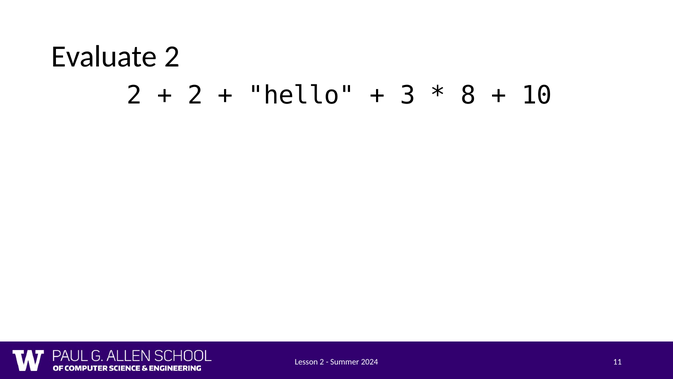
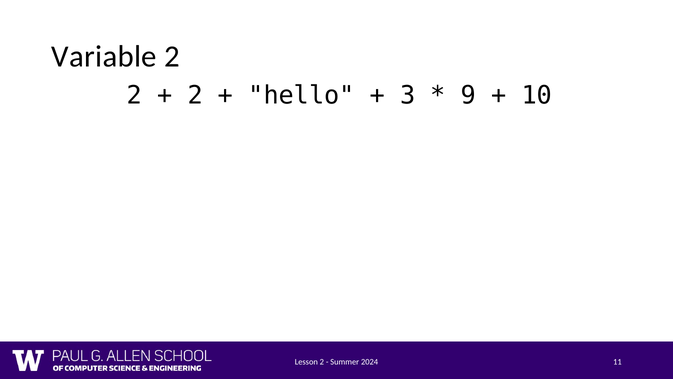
Evaluate: Evaluate -> Variable (104, 57)
8: 8 -> 9 (468, 95)
